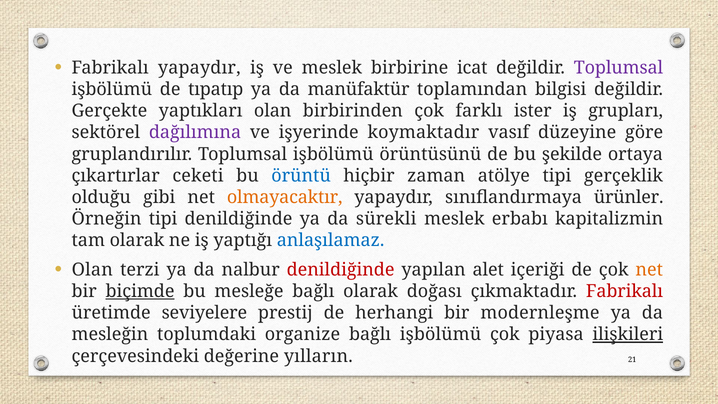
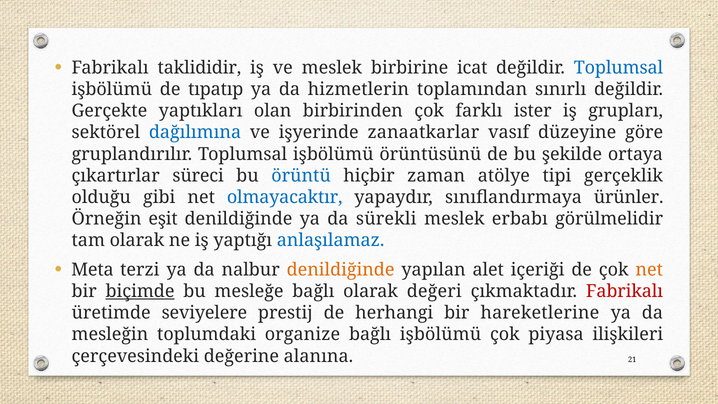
Fabrikalı yapaydır: yapaydır -> taklididir (199, 68)
Toplumsal colour: purple -> blue (618, 68)
manüfaktür: manüfaktür -> hizmetlerin (358, 89)
bilgisi: bilgisi -> sınırlı (561, 89)
dağılımına colour: purple -> blue (195, 133)
koymaktadır: koymaktadır -> zanaatkarlar (423, 133)
ceketi: ceketi -> süreci (198, 176)
olmayacaktır colour: orange -> blue (285, 197)
Örneğin tipi: tipi -> eşit (163, 219)
kapitalizmin: kapitalizmin -> görülmelidir (609, 219)
Olan: Olan -> Meta (92, 270)
denildiğinde colour: red -> orange (341, 270)
doğası: doğası -> değeri (434, 291)
modernleşme: modernleşme -> hareketlerine (540, 313)
ilişkileri underline: present -> none (628, 334)
yılların: yılların -> alanına (318, 356)
